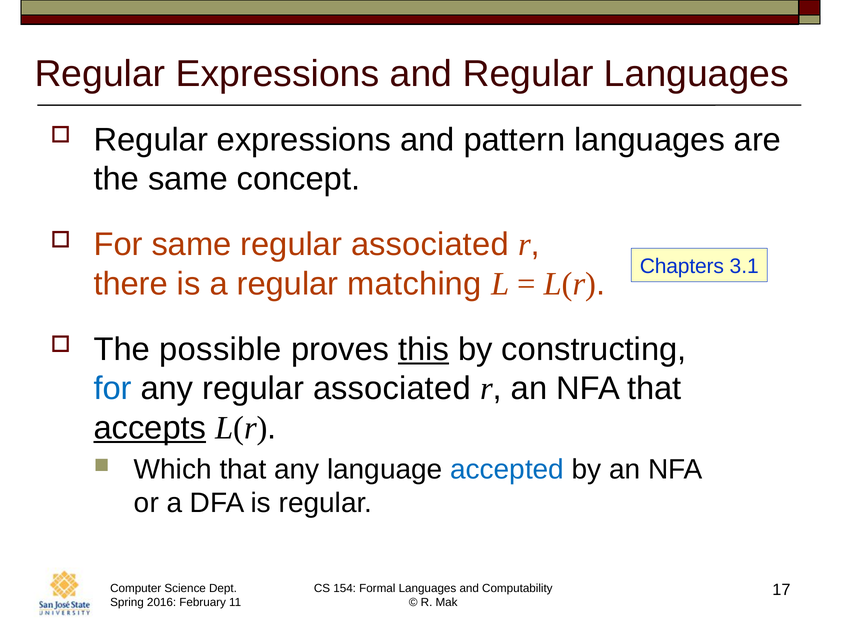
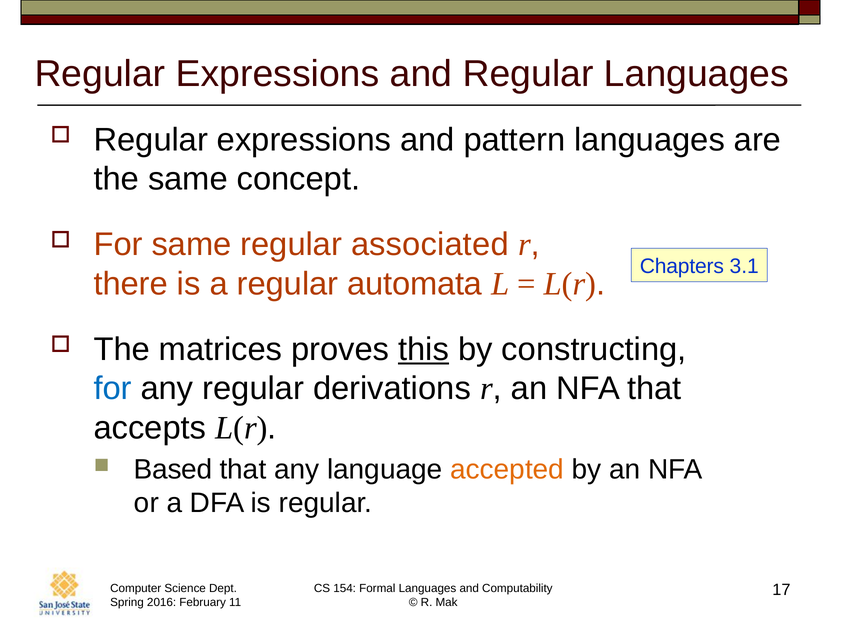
matching: matching -> automata (415, 284)
possible: possible -> matrices (221, 349)
any regular associated: associated -> derivations (392, 388)
accepts underline: present -> none (150, 428)
Which: Which -> Based (173, 469)
accepted colour: blue -> orange (507, 469)
